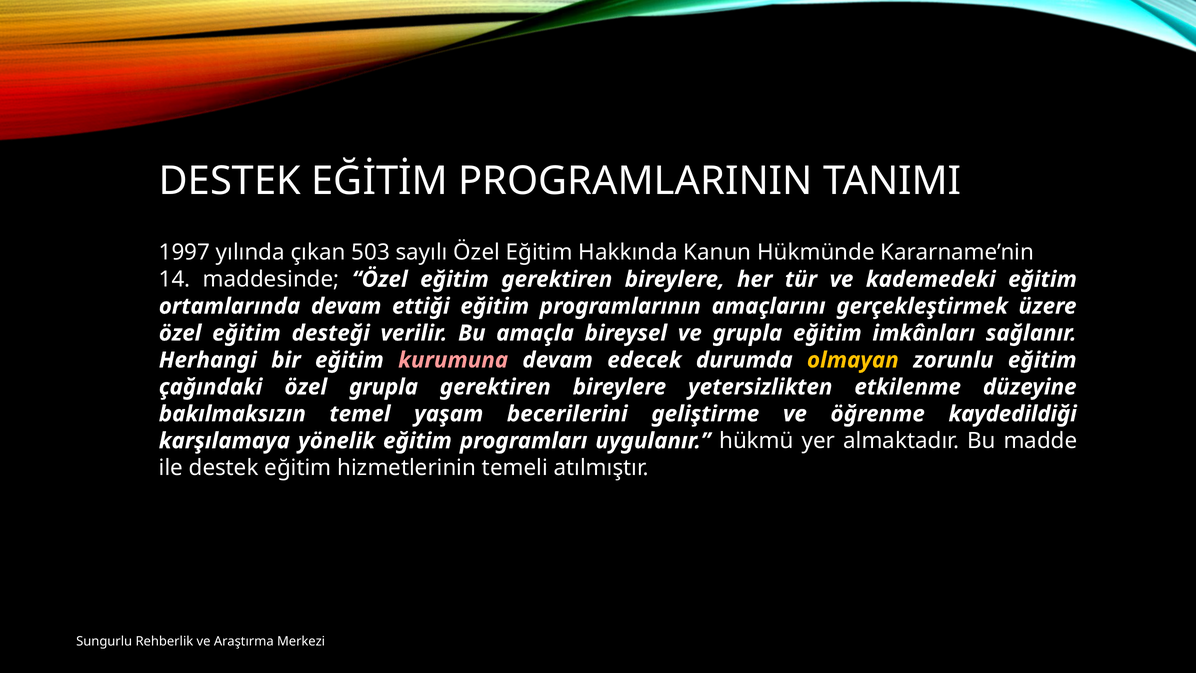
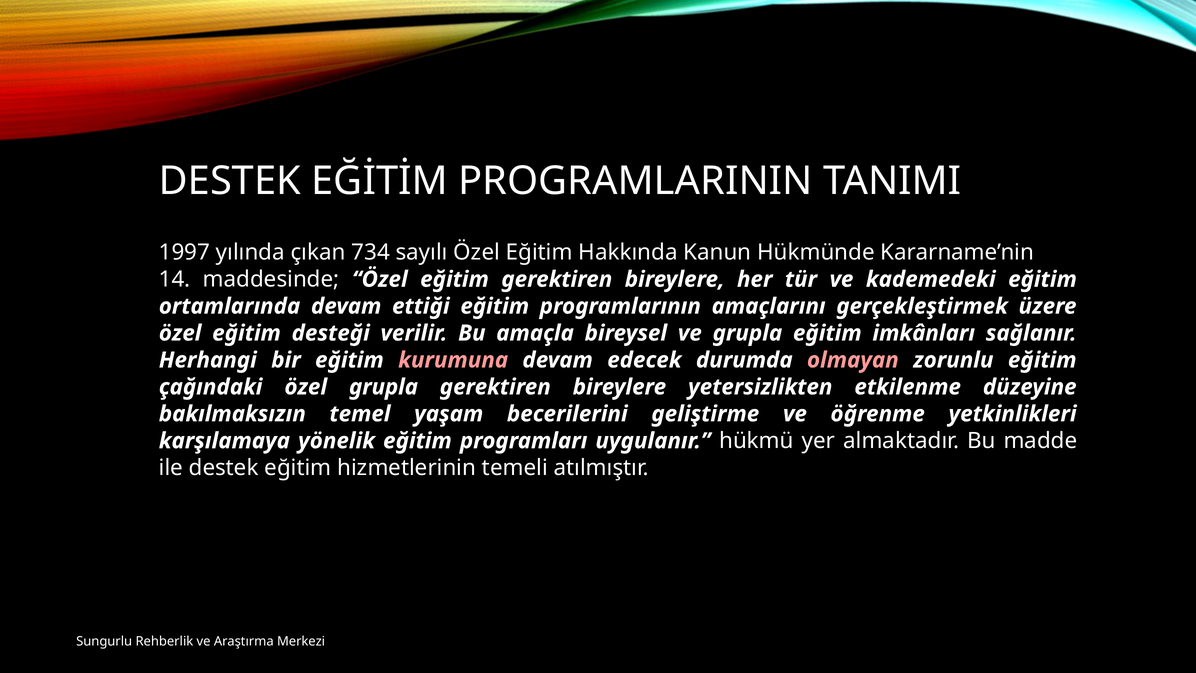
503: 503 -> 734 (371, 252)
olmayan colour: yellow -> pink (853, 360)
kaydedildiği: kaydedildiği -> yetkinlikleri (1013, 414)
